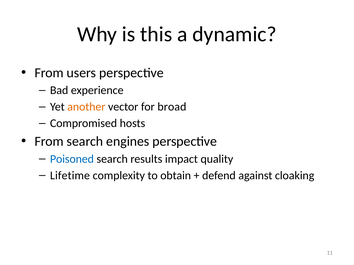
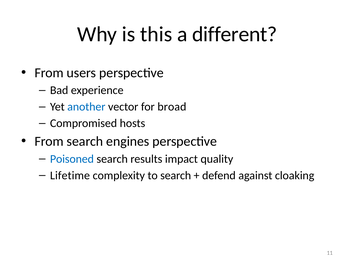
dynamic: dynamic -> different (235, 34)
another colour: orange -> blue (86, 107)
to obtain: obtain -> search (176, 176)
